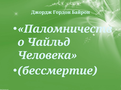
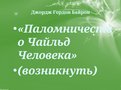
бессмертие: бессмертие -> возникнуть (57, 71)
